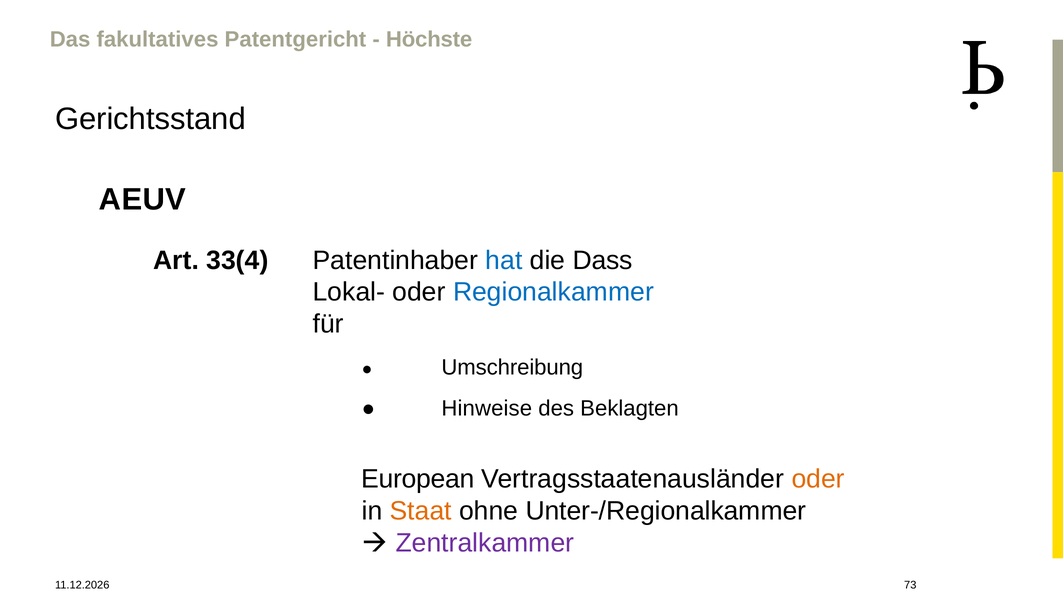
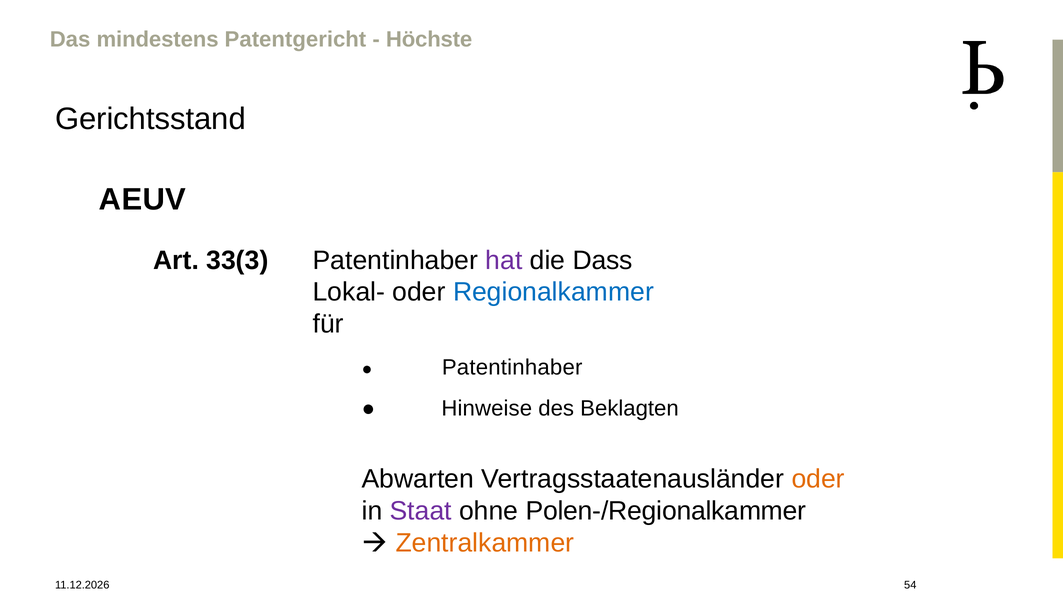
fakultatives: fakultatives -> mindestens (158, 39)
33(4: 33(4 -> 33(3 (237, 260)
hat colour: blue -> purple (504, 260)
Umschreibung: Umschreibung -> Patentinhaber (512, 367)
European: European -> Abwarten (418, 479)
Staat colour: orange -> purple (421, 511)
Unter-/Regionalkammer: Unter-/Regionalkammer -> Polen-/Regionalkammer (666, 511)
Zentralkammer colour: purple -> orange (485, 543)
73: 73 -> 54 (910, 585)
